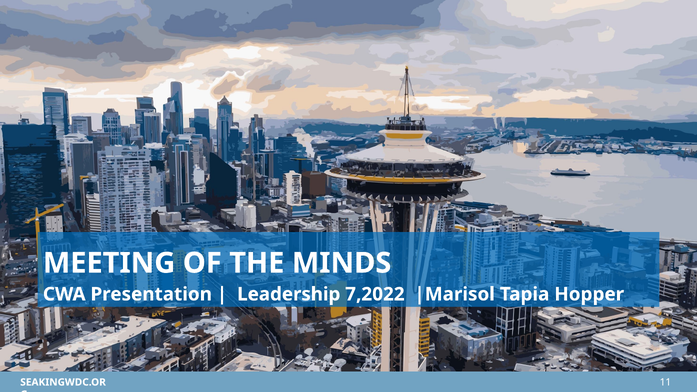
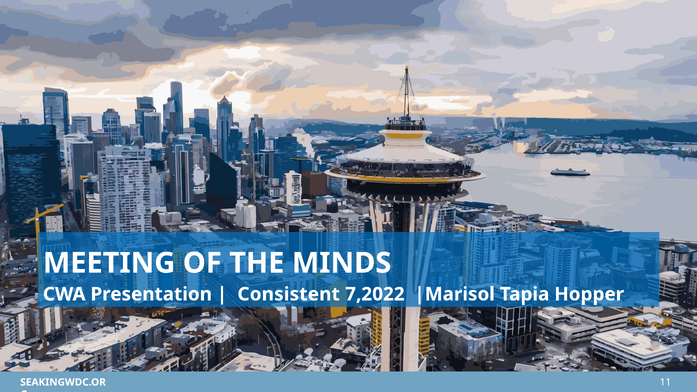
Leadership: Leadership -> Consistent (289, 294)
